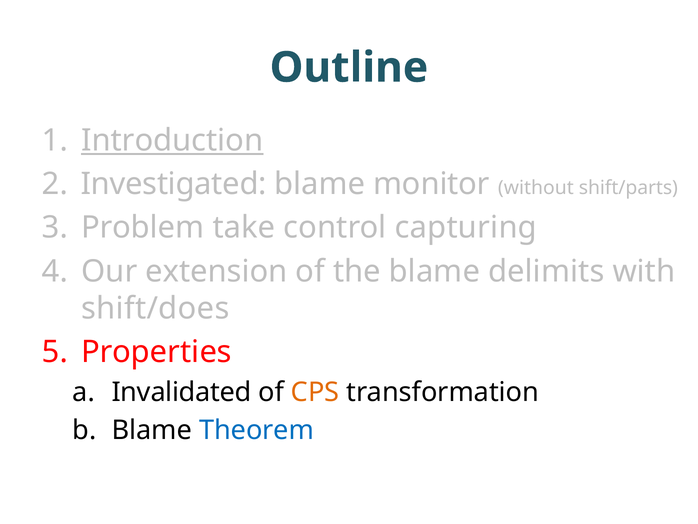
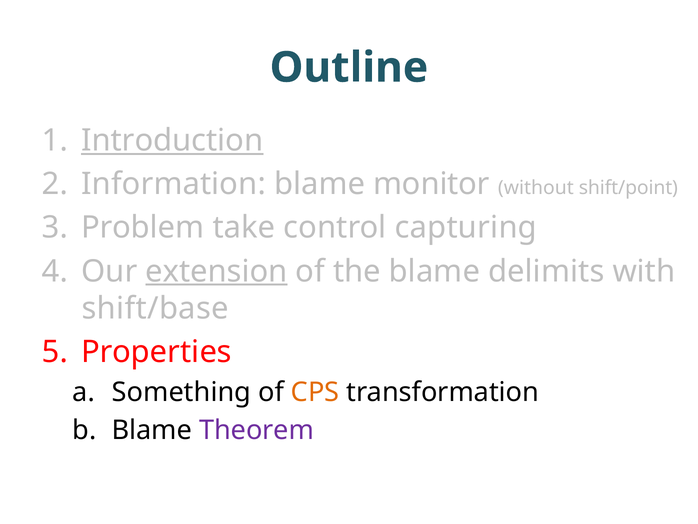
Investigated: Investigated -> Information (174, 184)
shift/parts: shift/parts -> shift/point (628, 188)
extension underline: none -> present (216, 271)
shift/does: shift/does -> shift/base (155, 308)
Invalidated: Invalidated -> Something (181, 392)
Theorem colour: blue -> purple (257, 430)
